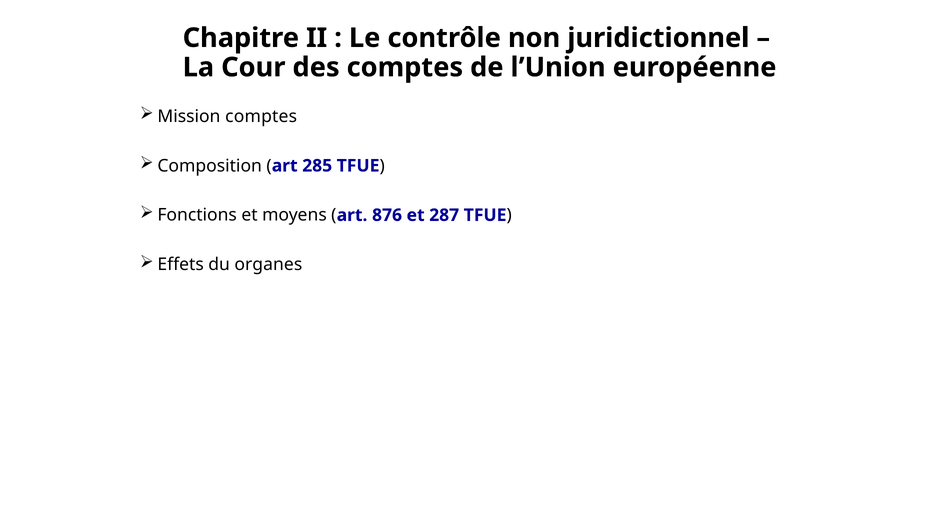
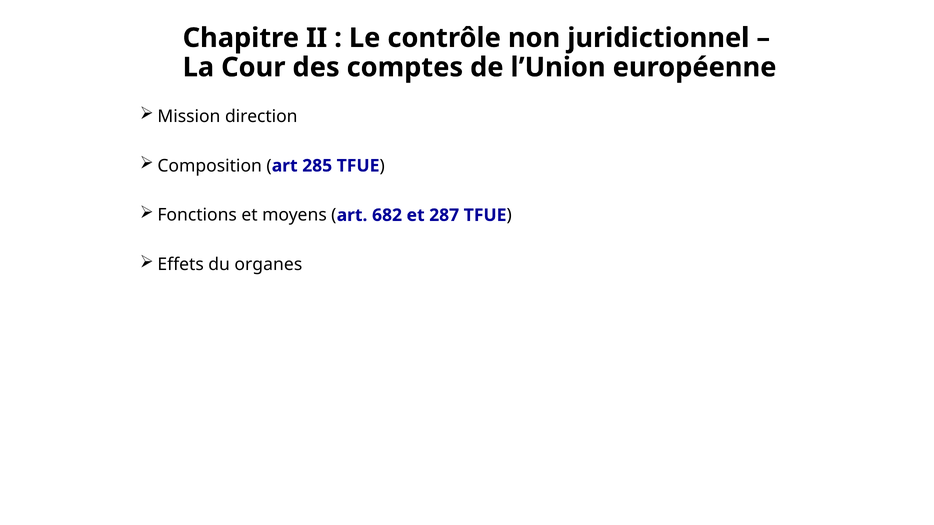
Mission comptes: comptes -> direction (261, 116)
876: 876 -> 682 (387, 215)
